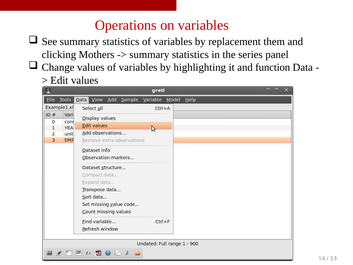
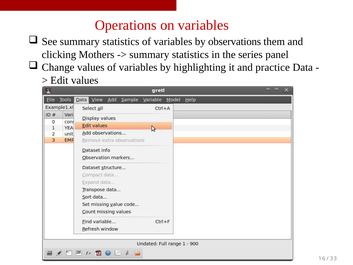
replacement: replacement -> observations (235, 42)
function: function -> practice (273, 67)
